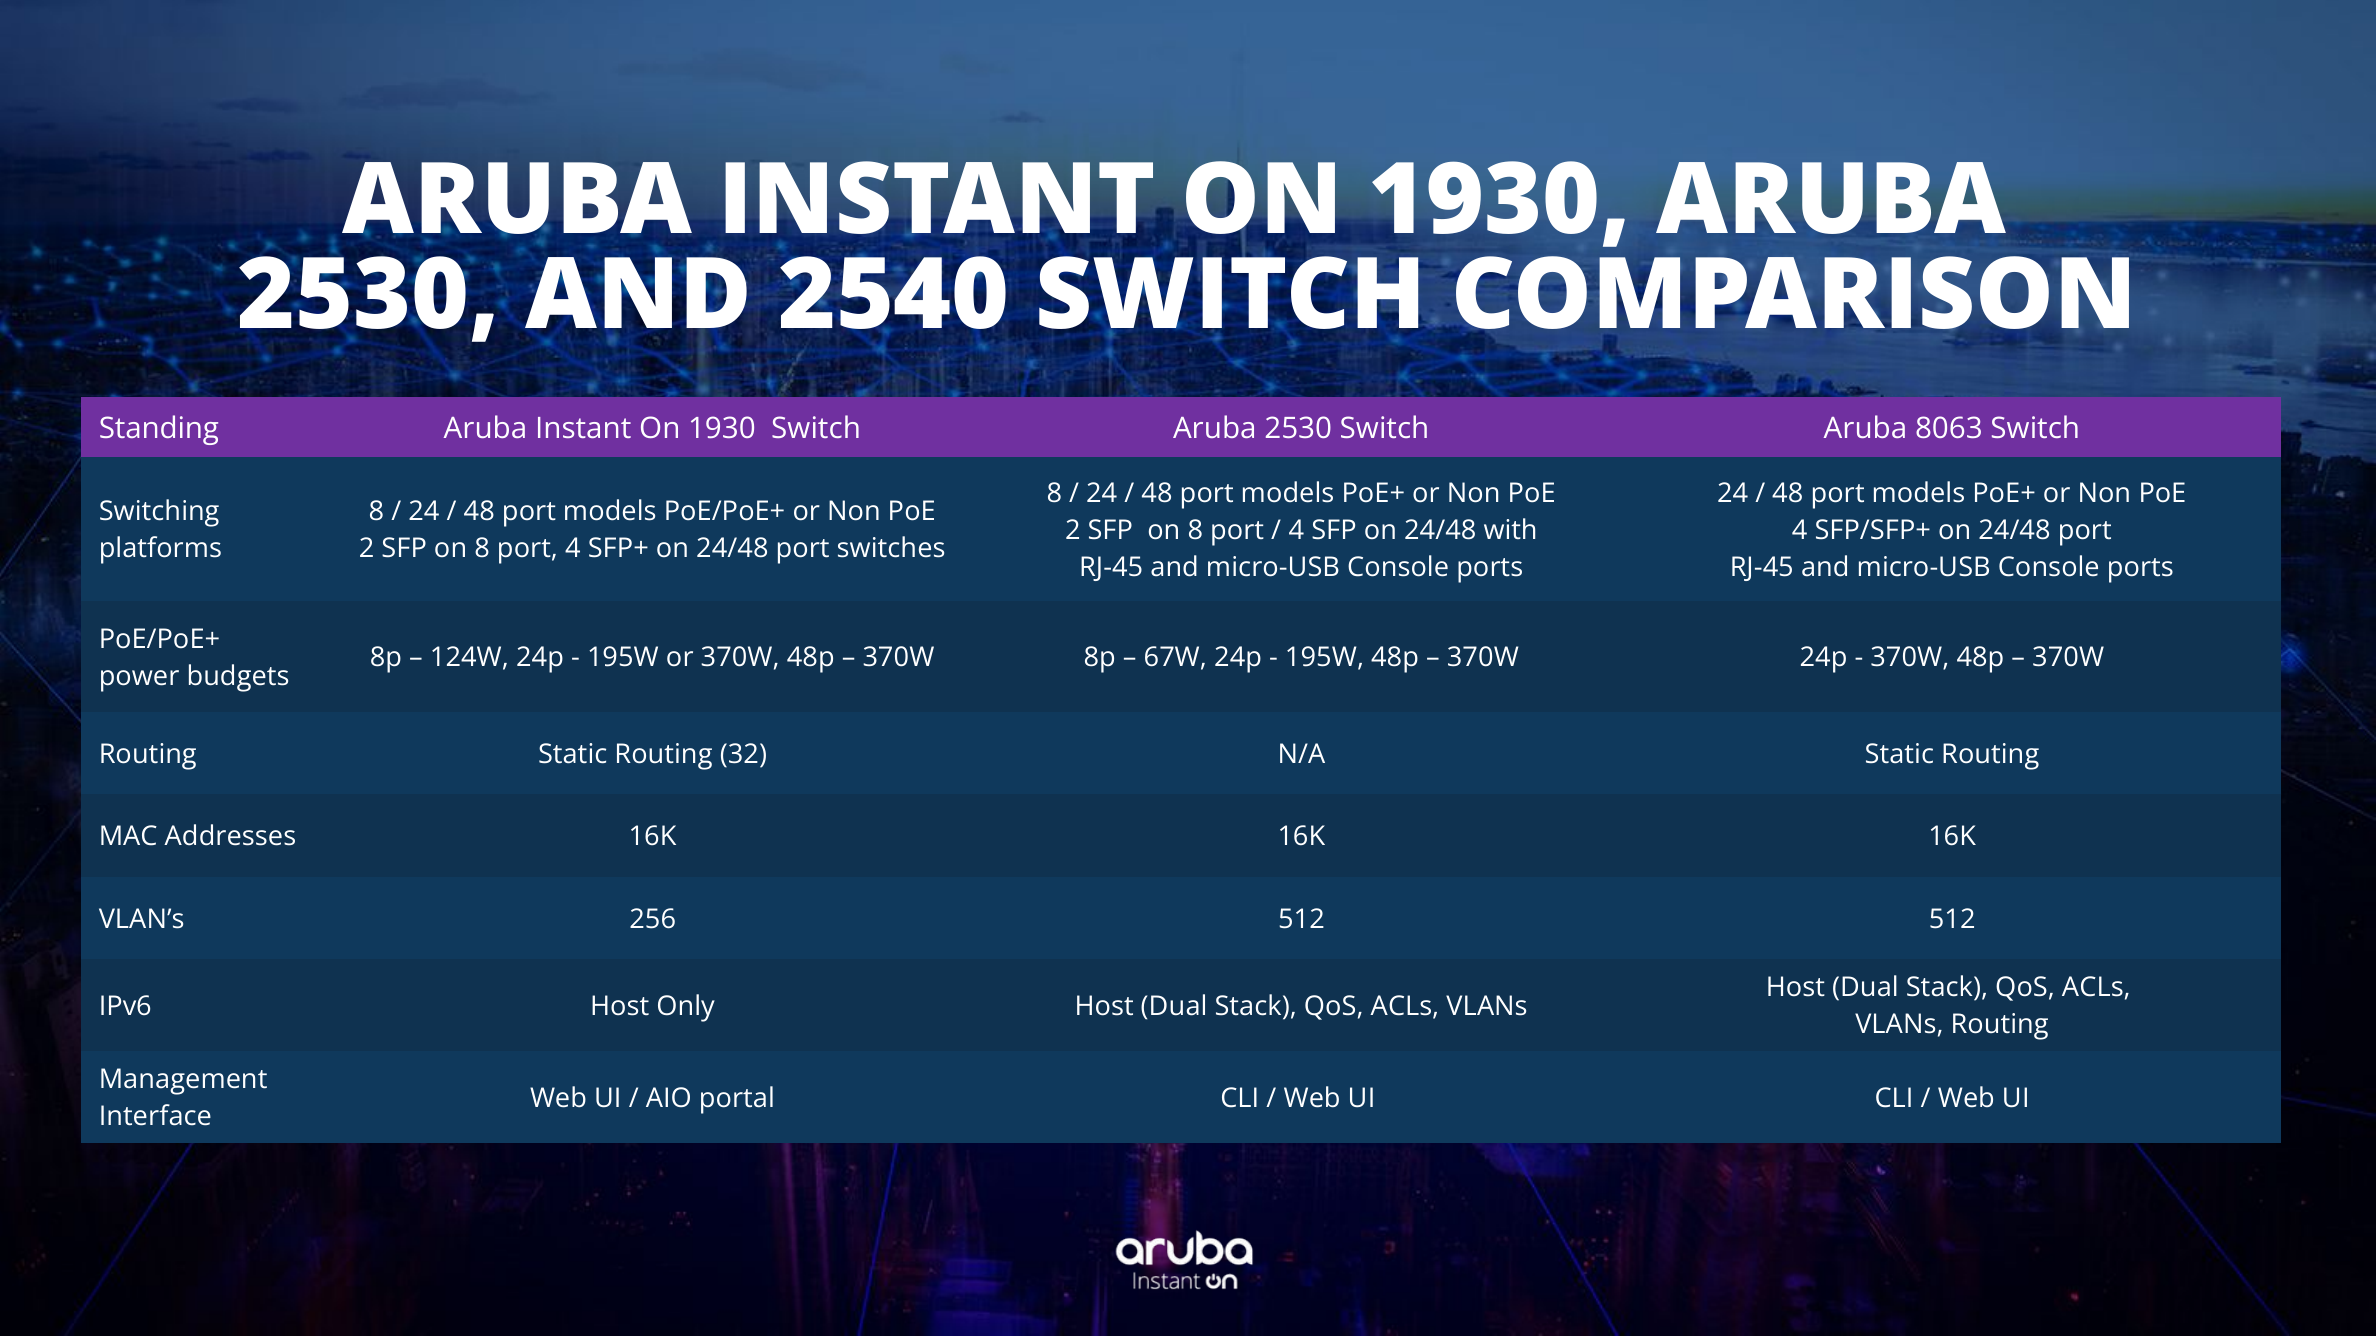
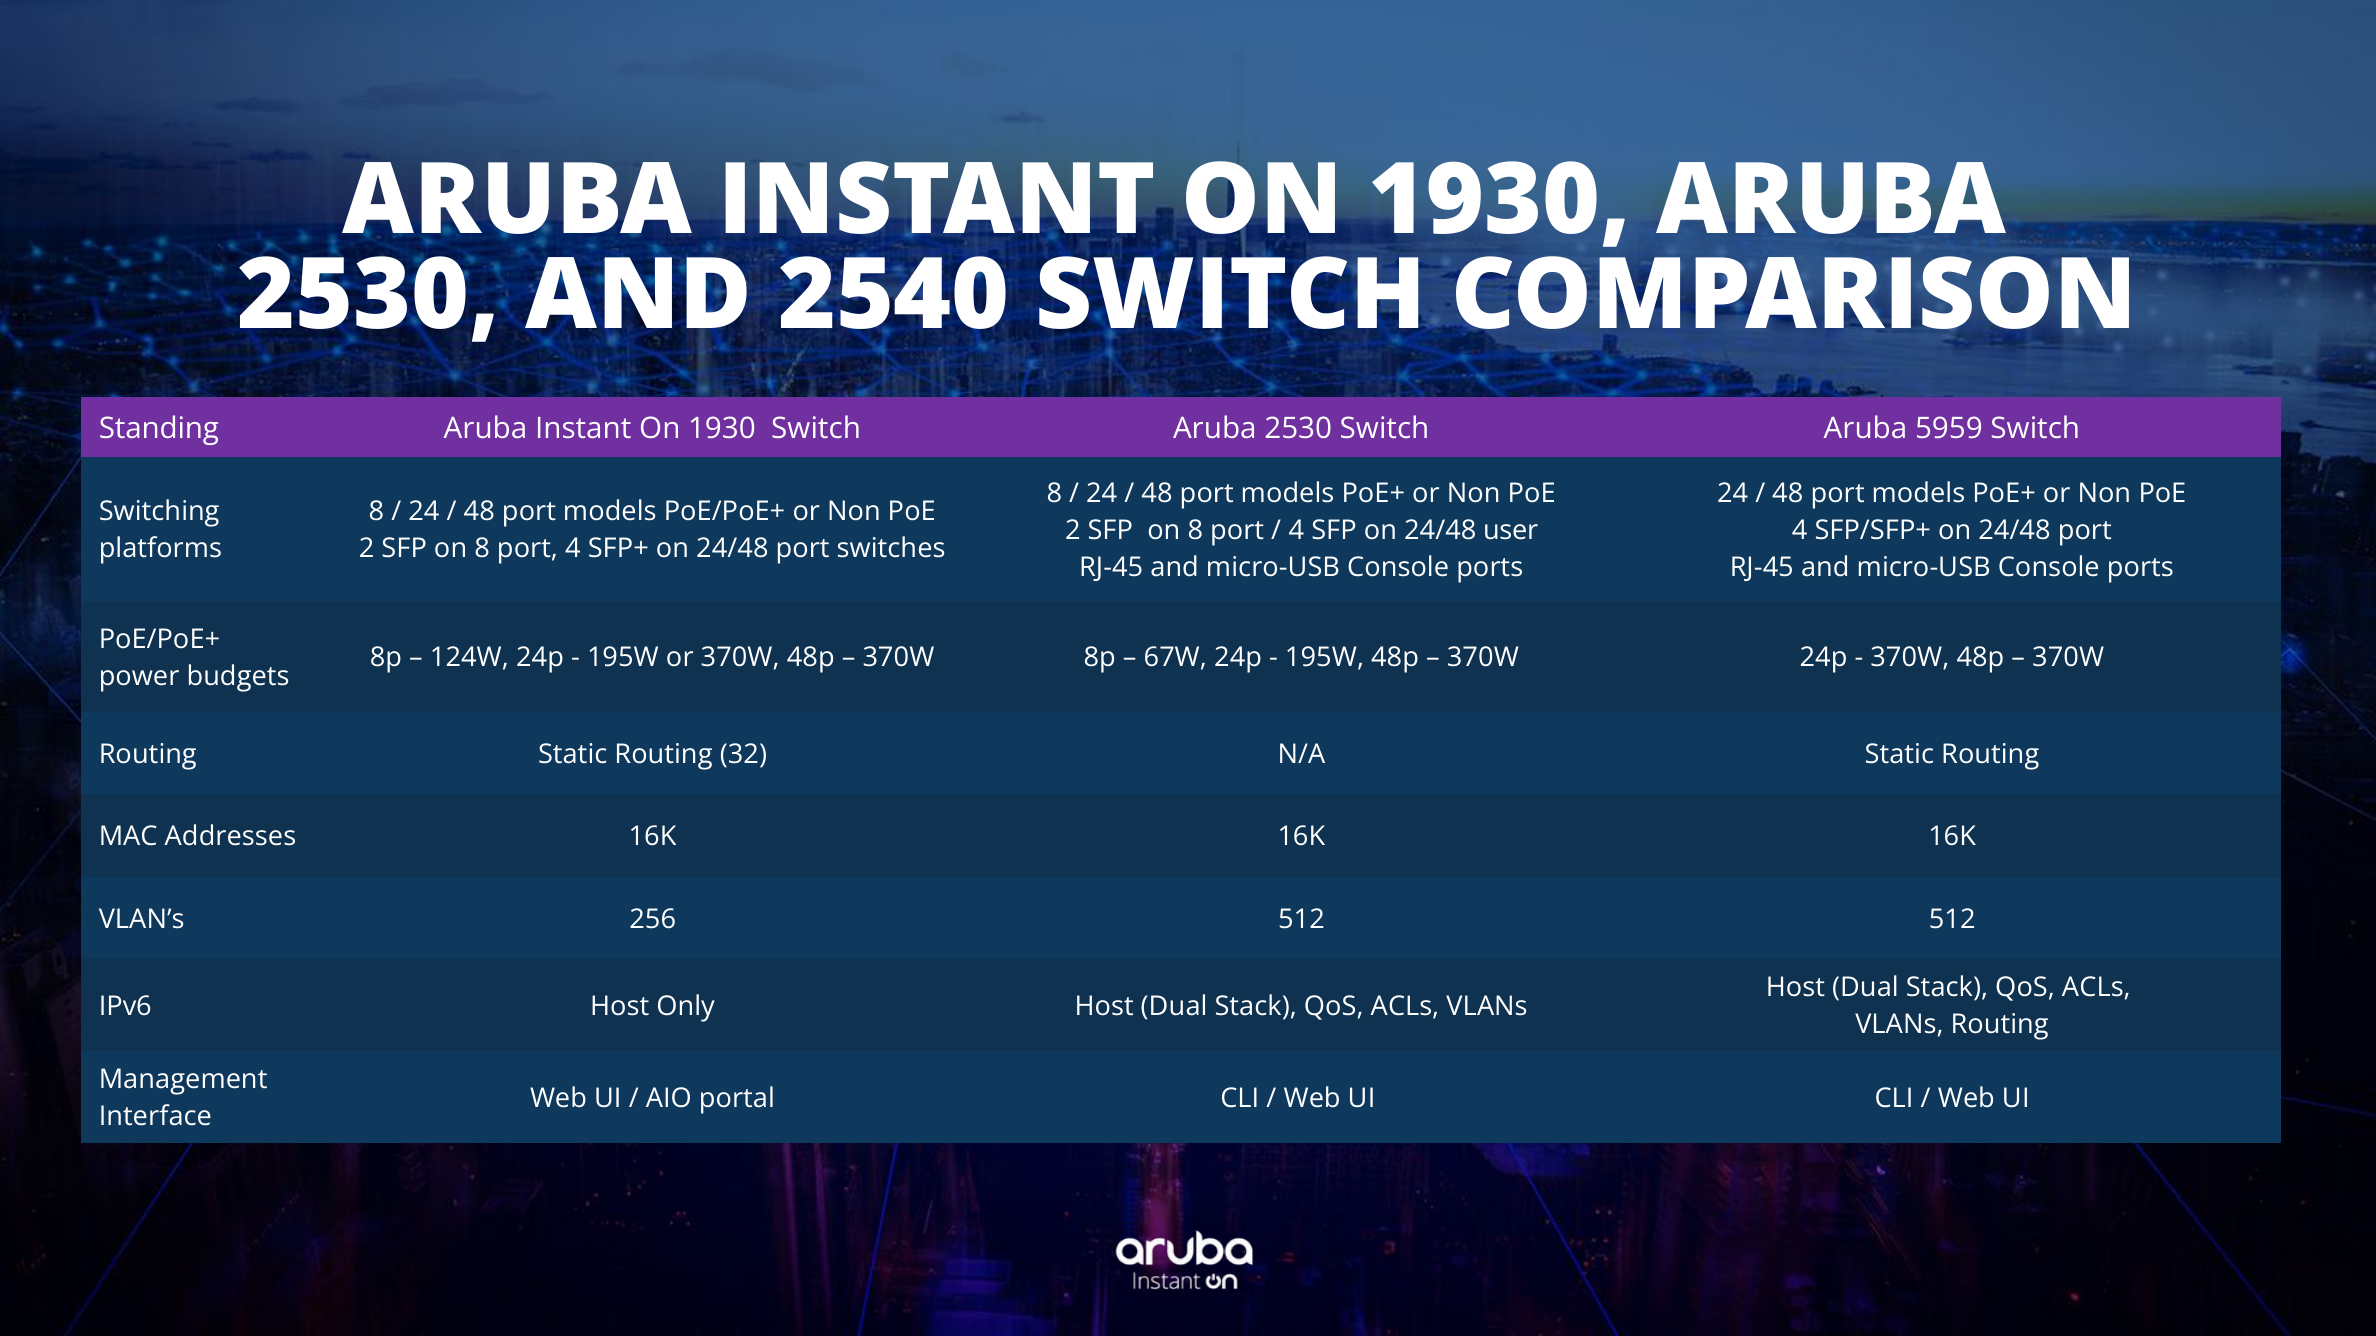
8063: 8063 -> 5959 (1949, 429)
with: with -> user (1511, 531)
